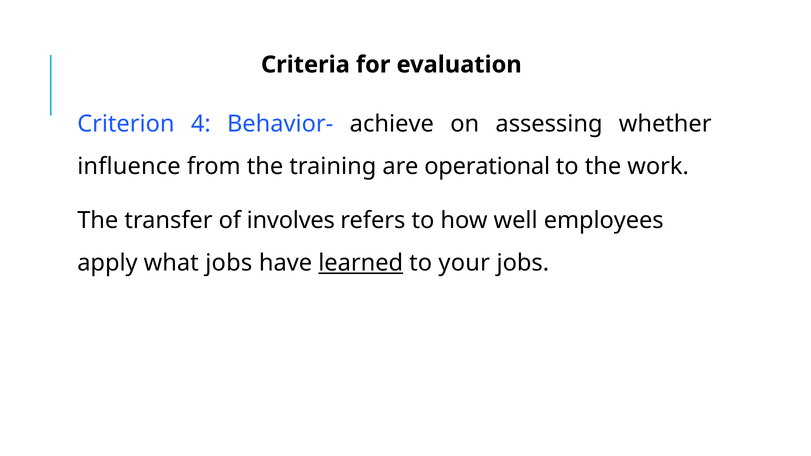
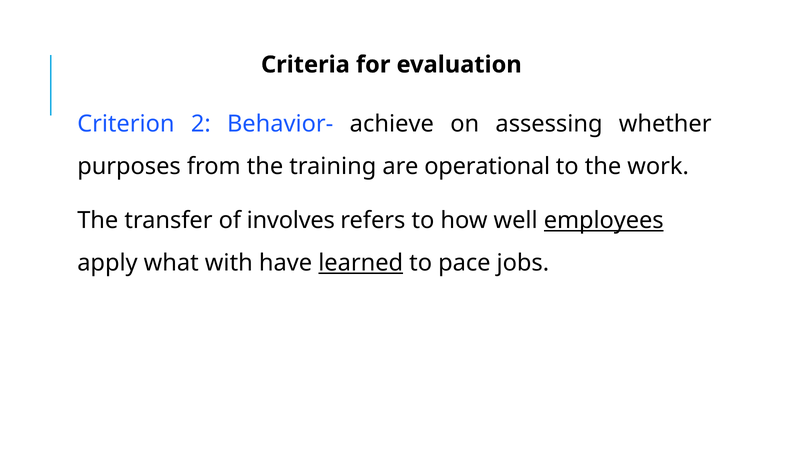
4: 4 -> 2 (201, 124)
influence: influence -> purposes (129, 166)
employees underline: none -> present (604, 221)
what jobs: jobs -> with (229, 263)
your: your -> pace (464, 263)
